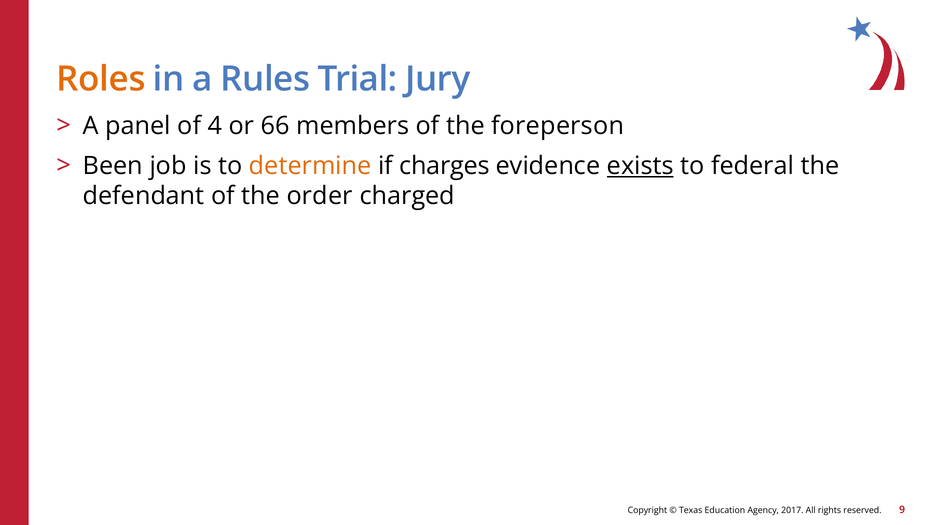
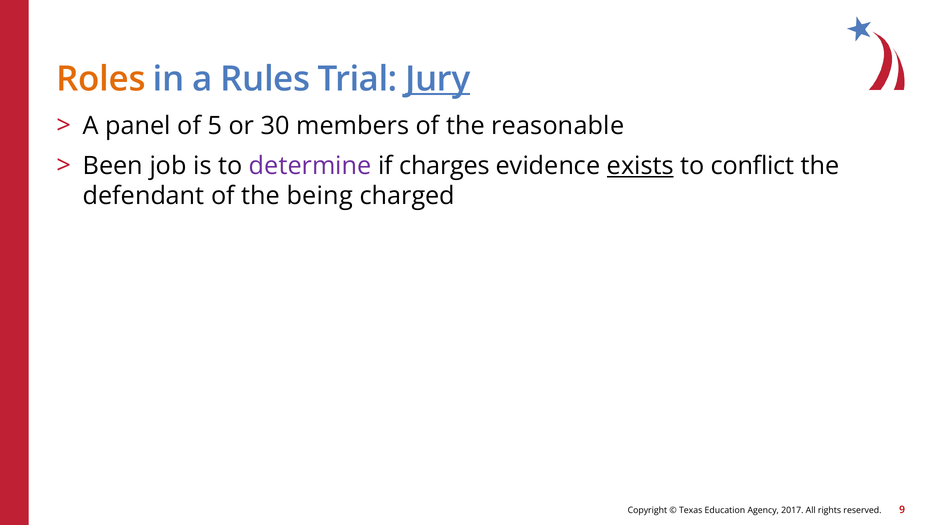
Jury underline: none -> present (438, 79)
4: 4 -> 5 (215, 126)
66: 66 -> 30 (275, 126)
foreperson: foreperson -> reasonable (558, 126)
determine colour: orange -> purple (310, 166)
federal: federal -> conflict (753, 166)
order: order -> being (320, 196)
